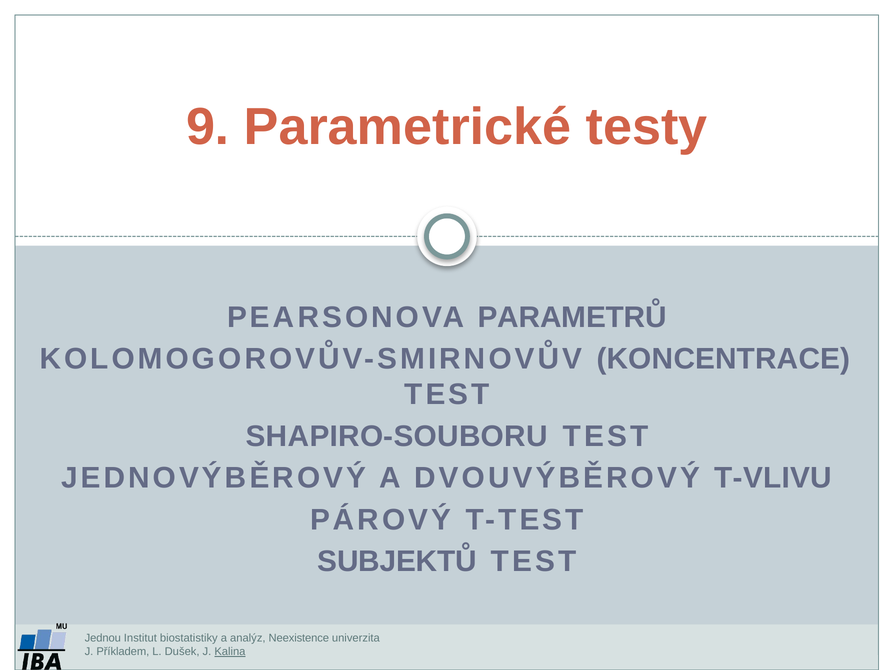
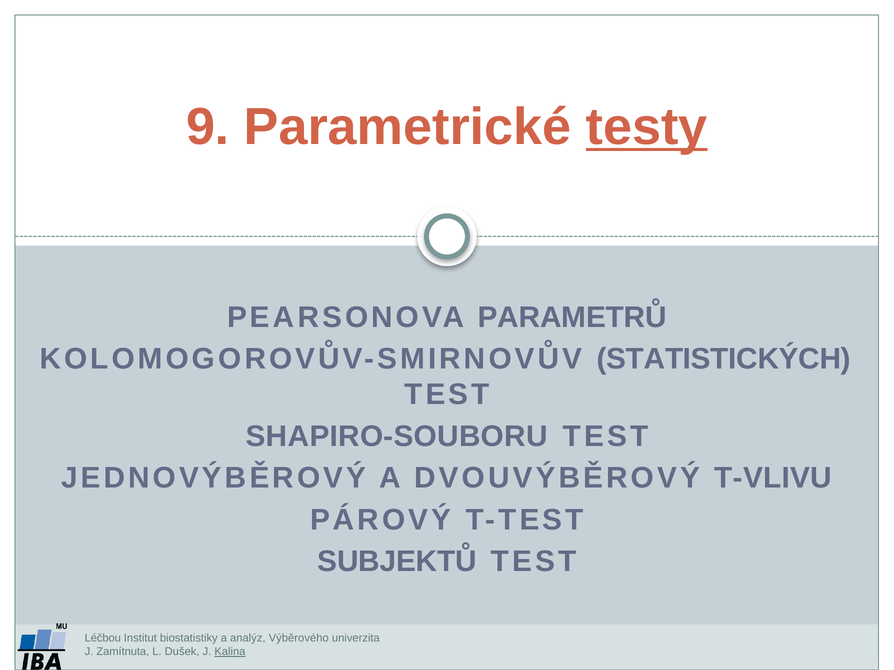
testy underline: none -> present (647, 127)
KONCENTRACE: KONCENTRACE -> STATISTICKÝCH (724, 359)
Jednou: Jednou -> Léčbou (103, 639)
Neexistence: Neexistence -> Výběrového (299, 639)
Příkladem: Příkladem -> Zamítnuta (123, 652)
